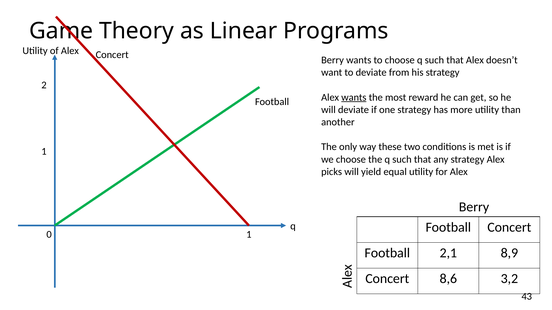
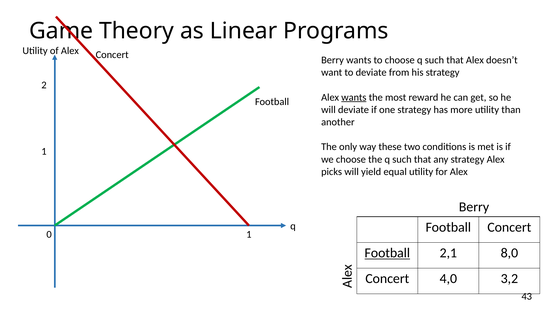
Football underline: none -> present (387, 253)
8,9: 8,9 -> 8,0 (509, 253)
8,6: 8,6 -> 4,0 (448, 279)
